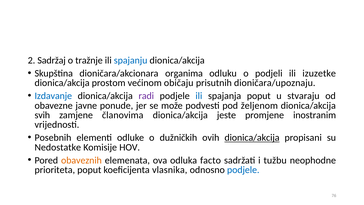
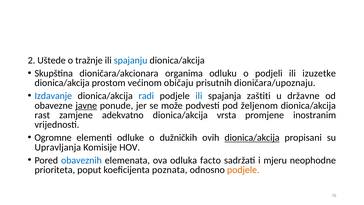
Sadržaj: Sadržaj -> Uštede (52, 60)
radi colour: purple -> blue (146, 96)
spajanja poput: poput -> zaštiti (259, 96)
stvaraju: stvaraju -> državne (303, 96)
javne underline: none -> present (86, 105)
svih: svih -> rast (42, 115)
članovima: članovima -> adekvatno (123, 115)
jeste: jeste -> vrsta (226, 115)
Posebnih: Posebnih -> Ogromne (53, 138)
Nedostatke: Nedostatke -> Upravljanja (58, 147)
obaveznih colour: orange -> blue (81, 160)
tužbu: tužbu -> mjeru (275, 160)
vlasnika: vlasnika -> poznata (170, 170)
podjele colour: blue -> orange (243, 170)
